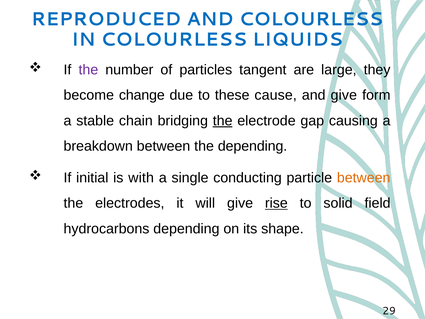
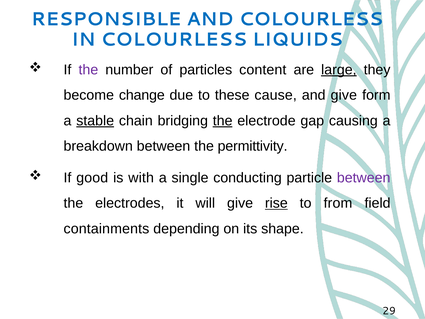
REPRODUCED: REPRODUCED -> RESPONSIBLE (106, 19)
tangent: tangent -> content (263, 70)
large underline: none -> present (339, 70)
stable underline: none -> present (95, 121)
the depending: depending -> permittivity (253, 146)
initial: initial -> good (92, 178)
between colour: orange -> purple (364, 178)
solid: solid -> from (338, 203)
hydrocarbons: hydrocarbons -> containments (106, 229)
